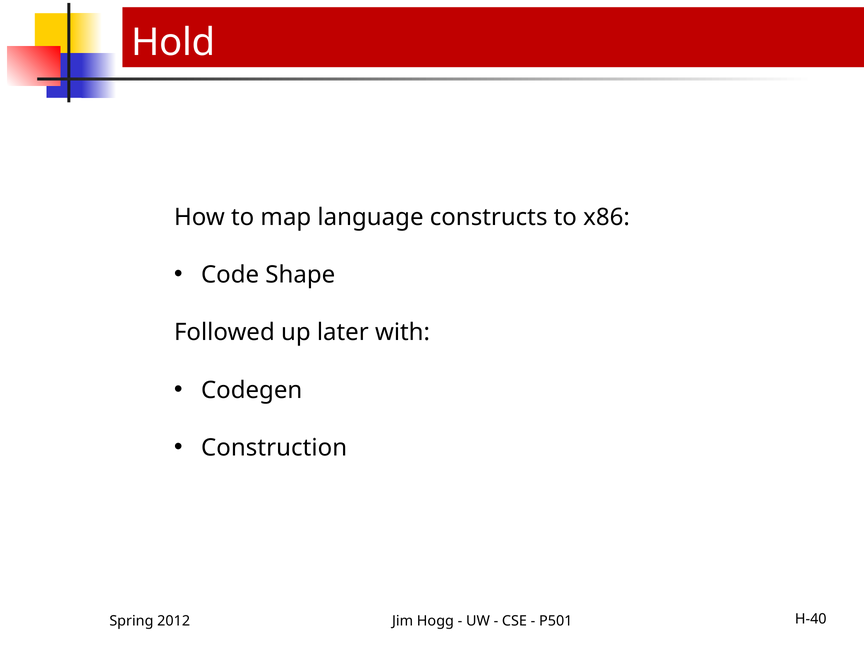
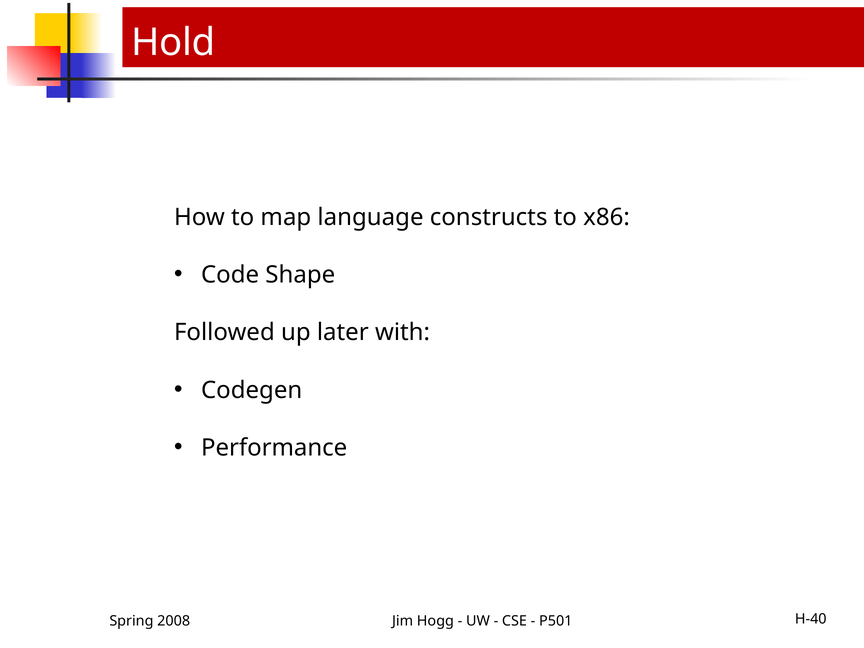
Construction: Construction -> Performance (274, 448)
2012: 2012 -> 2008 (174, 621)
